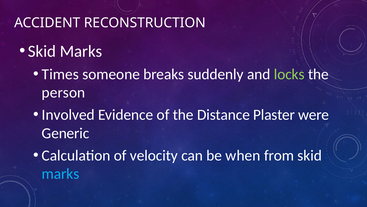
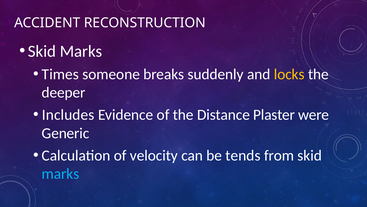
locks colour: light green -> yellow (289, 74)
person: person -> deeper (64, 92)
Involved: Involved -> Includes (68, 115)
when: when -> tends (243, 155)
